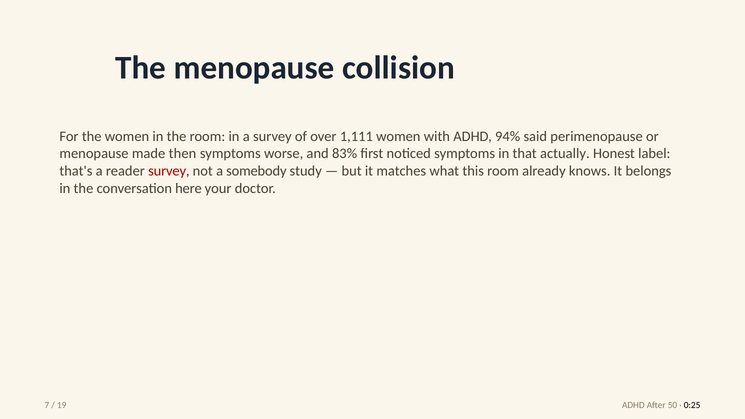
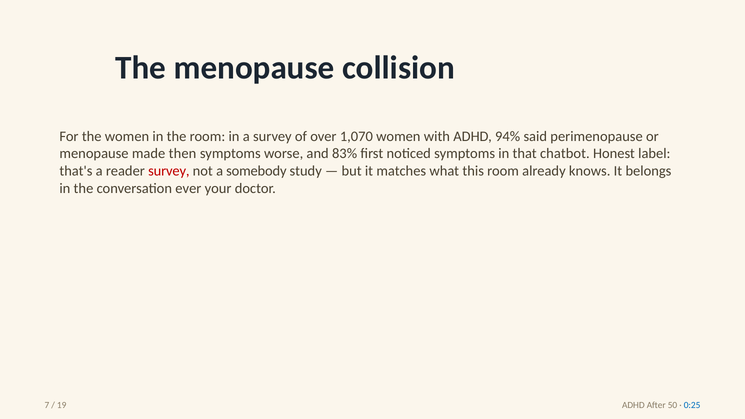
1,111: 1,111 -> 1,070 (356, 136)
actually: actually -> chatbot (565, 154)
here: here -> ever (188, 188)
0:25 colour: black -> blue (692, 405)
